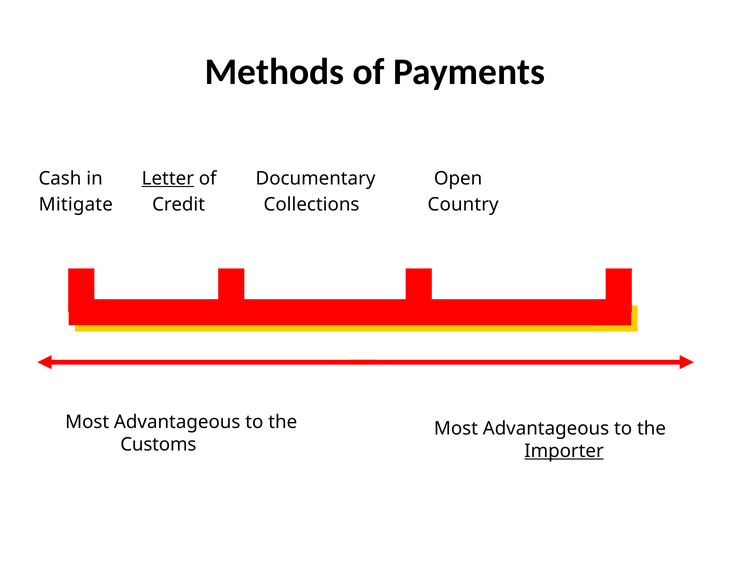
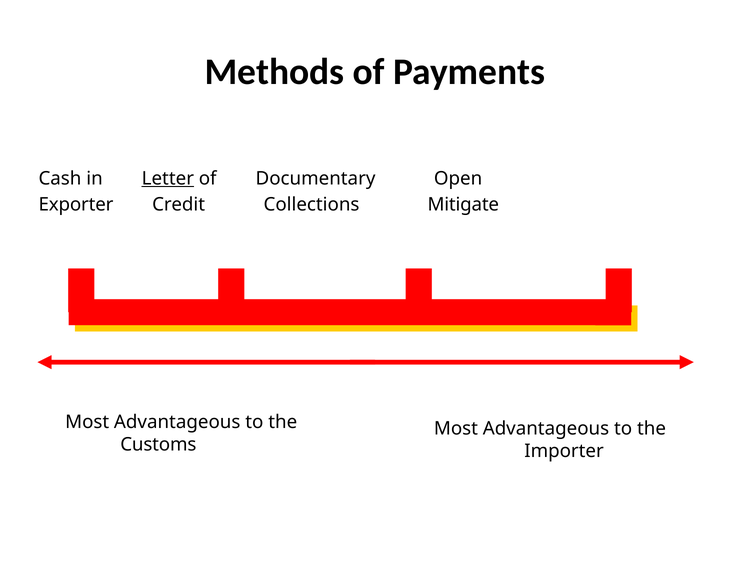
Mitigate: Mitigate -> Exporter (76, 205)
Country: Country -> Mitigate (463, 205)
Importer underline: present -> none (564, 451)
